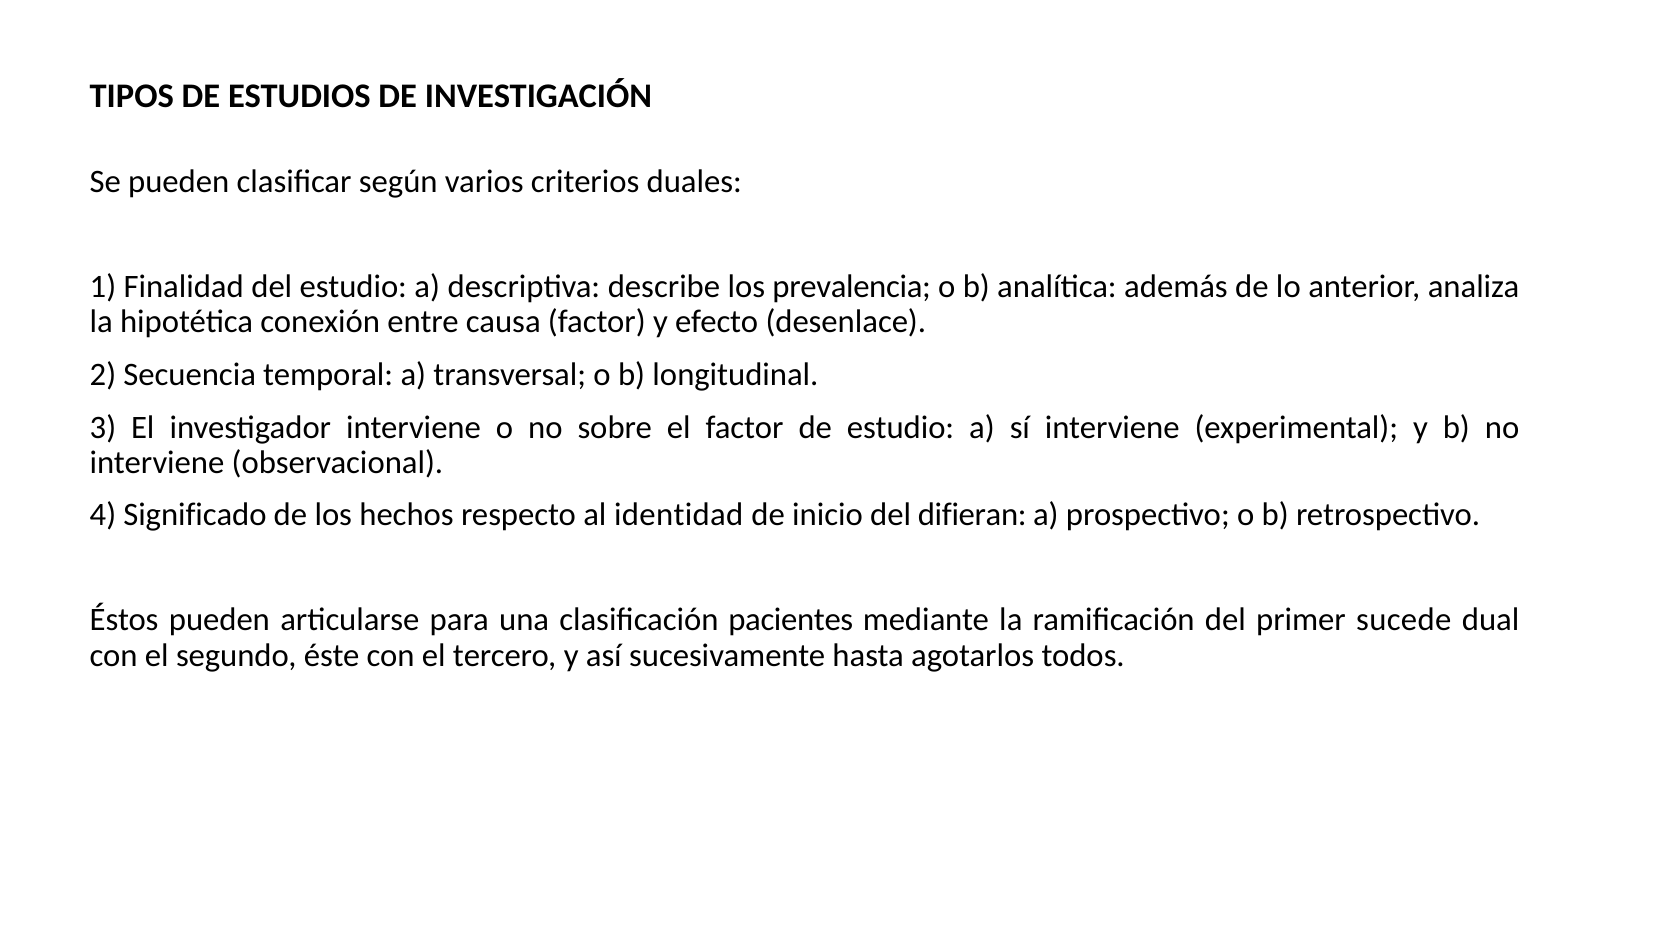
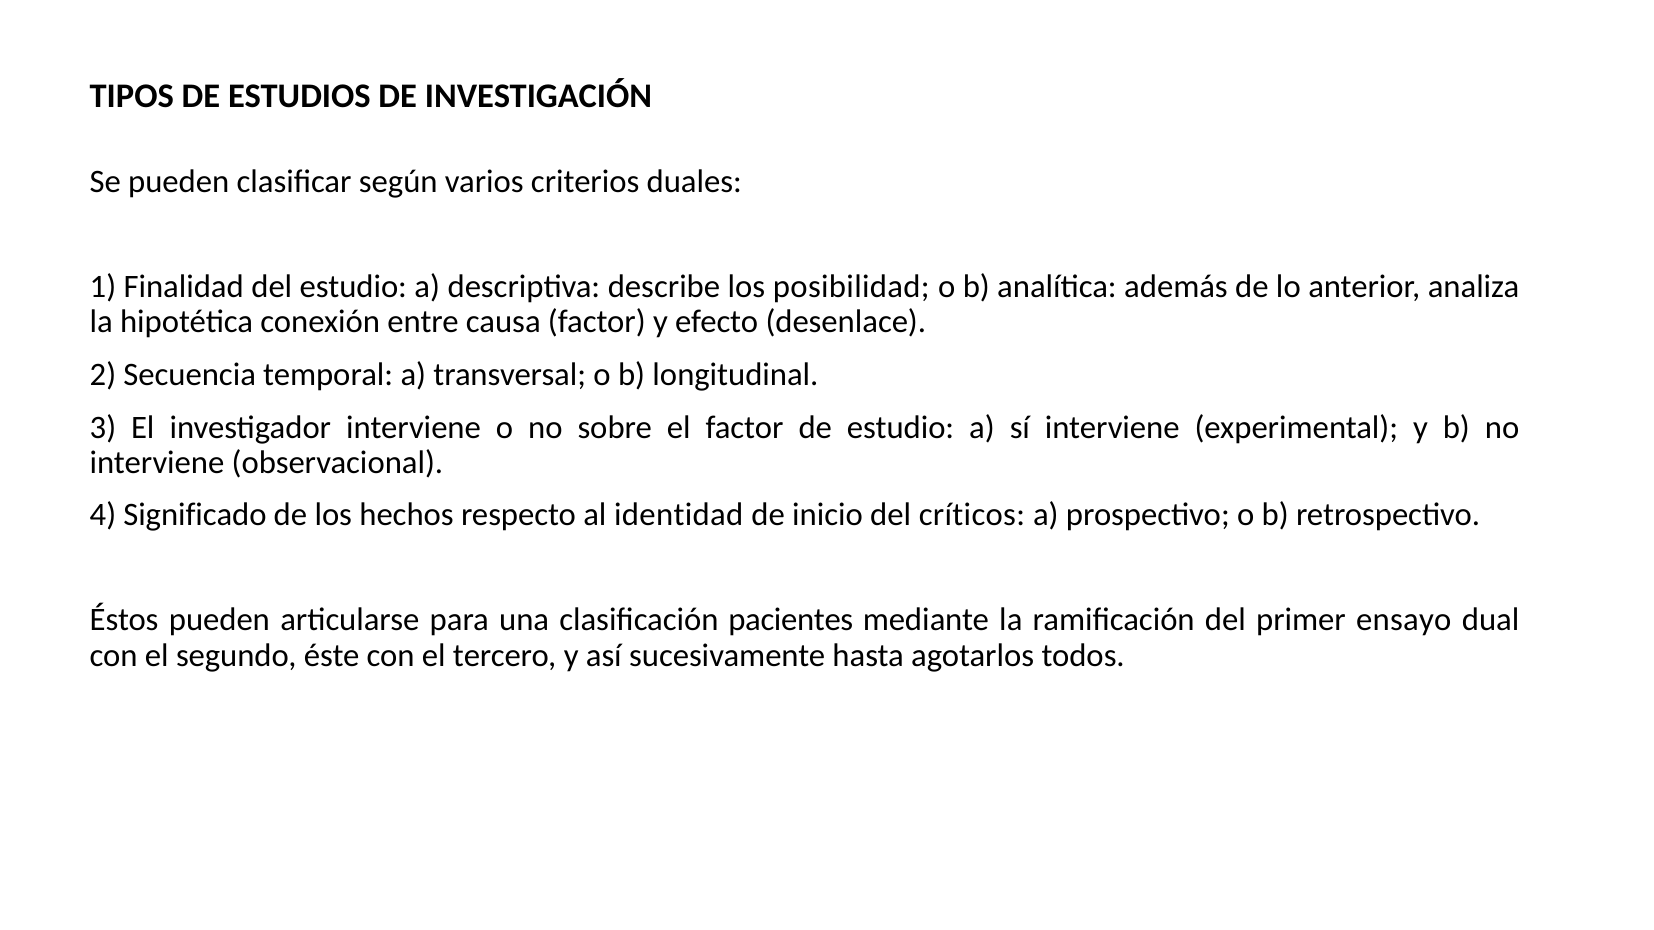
prevalencia: prevalencia -> posibilidad (851, 287)
difieran: difieran -> críticos (972, 515)
sucede: sucede -> ensayo (1404, 620)
